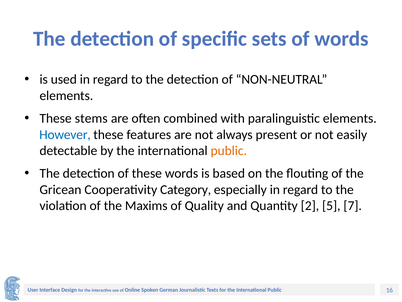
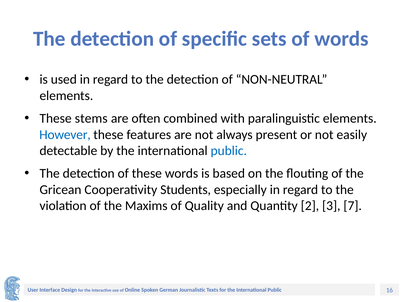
public colour: orange -> blue (229, 150)
Category: Category -> Students (186, 189)
5: 5 -> 3 (331, 205)
